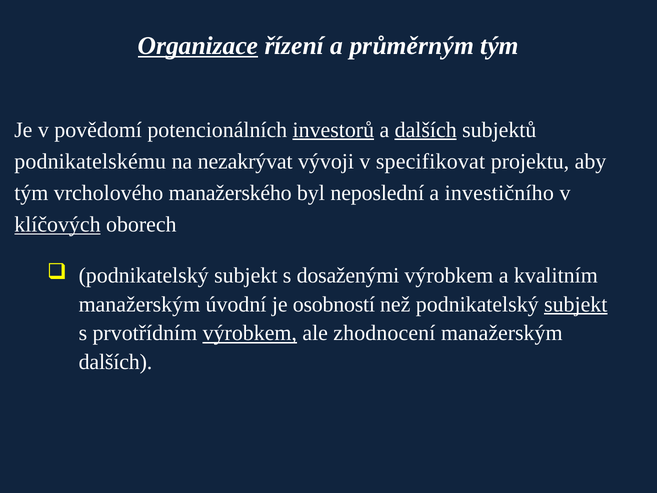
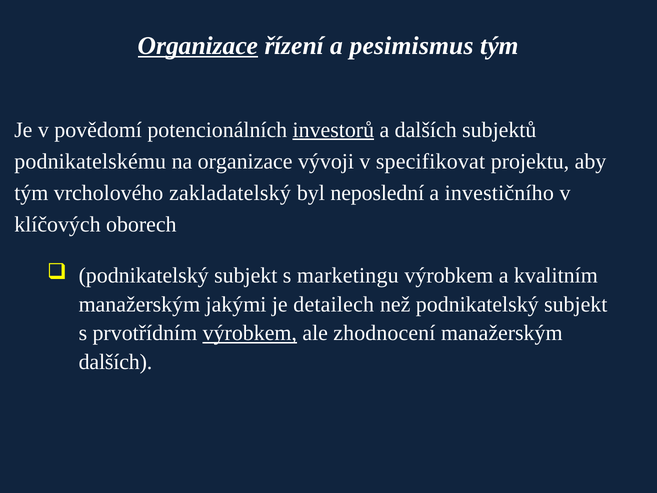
průměrným: průměrným -> pesimismus (412, 46)
dalších underline: present -> none (426, 130)
na nezakrývat: nezakrývat -> organizace (245, 161)
manažerského: manažerského -> zakladatelský (230, 193)
klíčových underline: present -> none (57, 224)
dosaženými: dosaženými -> marketingu (348, 275)
úvodní: úvodní -> jakými (236, 304)
osobností: osobností -> detailech (334, 304)
subjekt underline: present -> none (576, 304)
